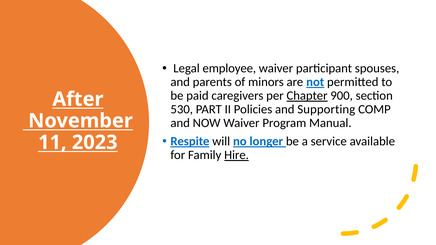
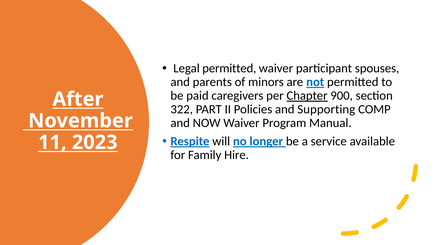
Legal employee: employee -> permitted (229, 68)
530: 530 -> 322 (182, 110)
Hire underline: present -> none (237, 155)
